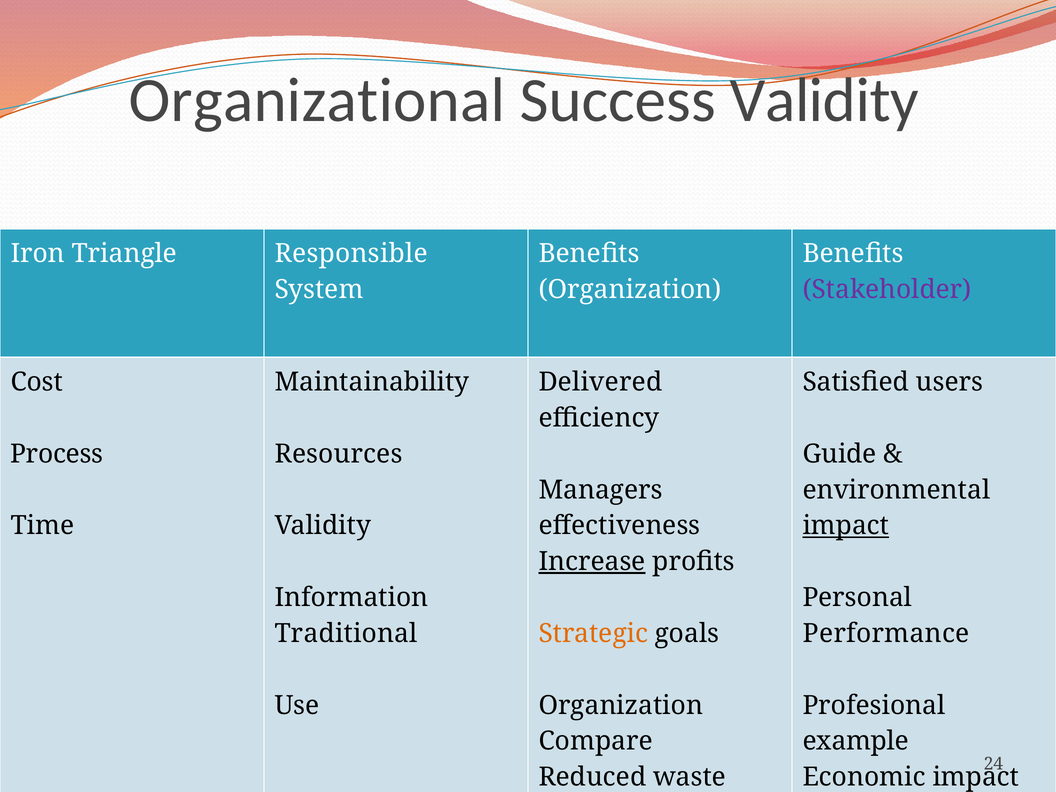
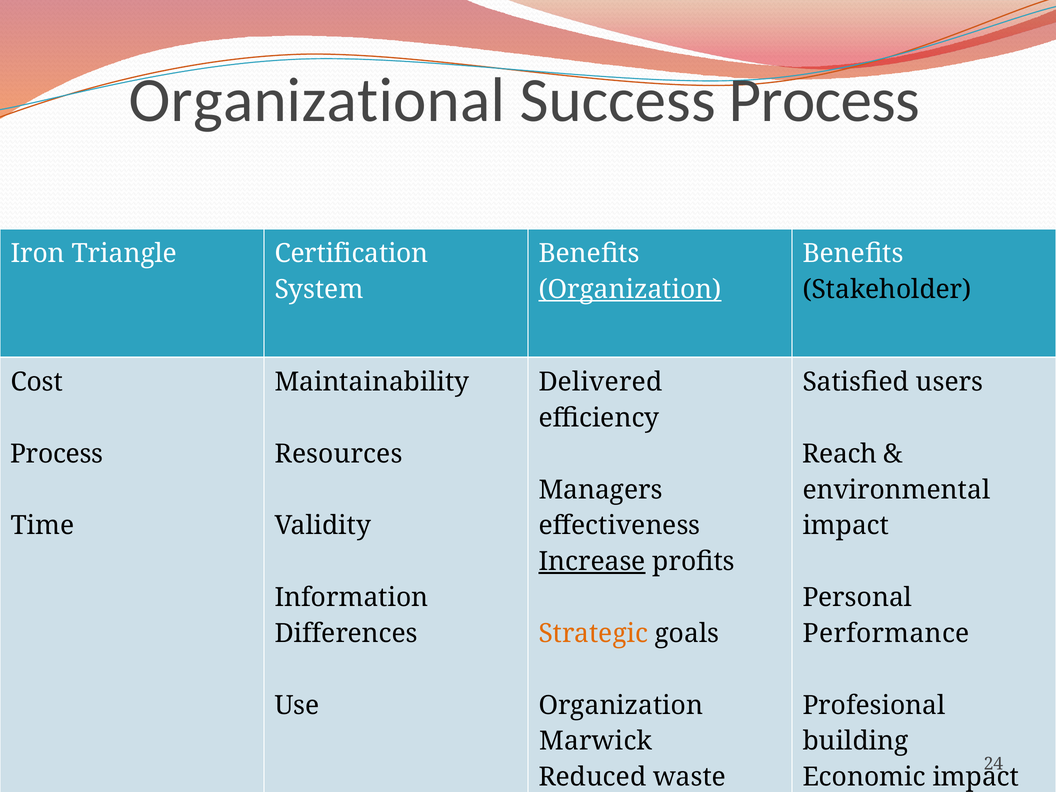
Success Validity: Validity -> Process (824, 100)
Responsible: Responsible -> Certification (351, 254)
Organization underline: none -> present (630, 289)
Stakeholder colour: purple -> black (887, 289)
Guide: Guide -> Reach (840, 454)
impact underline: present -> none (846, 526)
Traditional: Traditional -> Differences (346, 633)
Compare: Compare -> Marwick (596, 741)
example: example -> building (856, 741)
